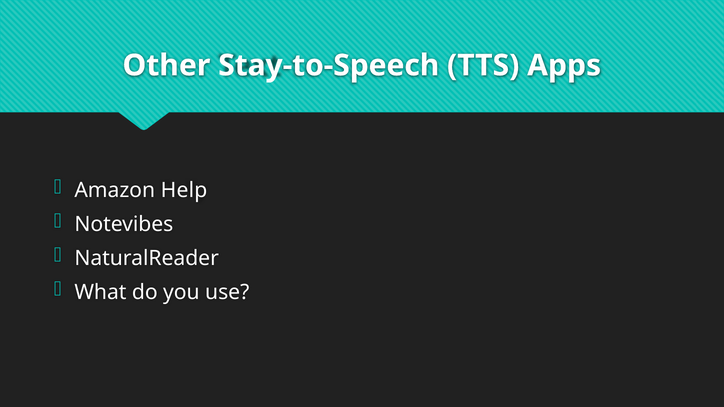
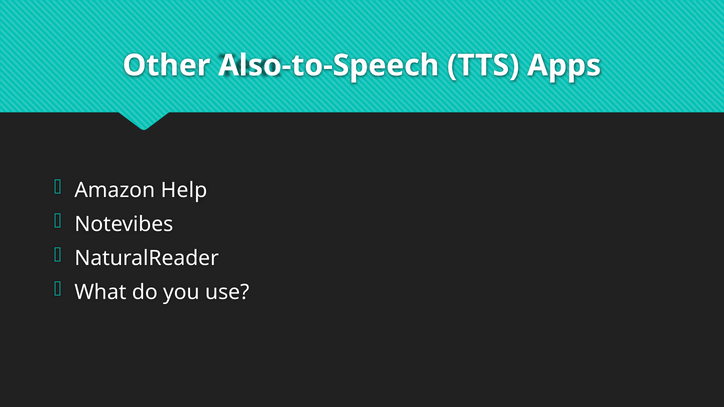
Stay-to-Speech: Stay-to-Speech -> Also-to-Speech (329, 65)
